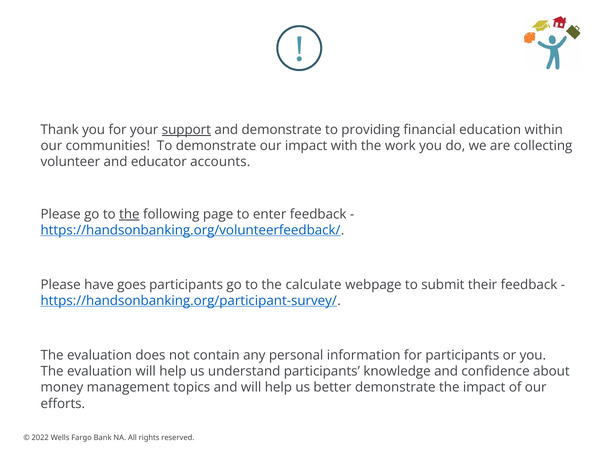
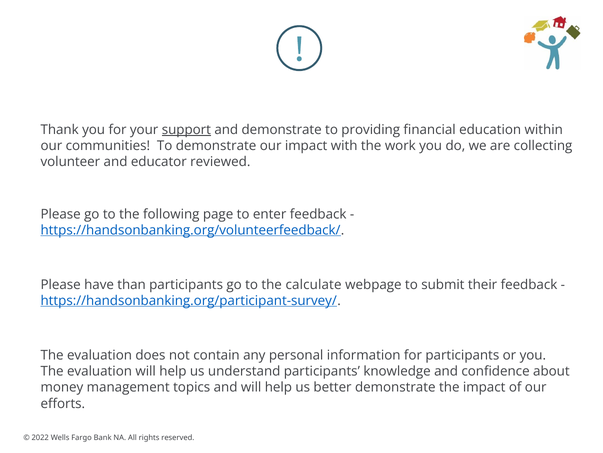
accounts: accounts -> reviewed (220, 162)
the underline: present -> none (129, 214)
goes: goes -> than (132, 284)
